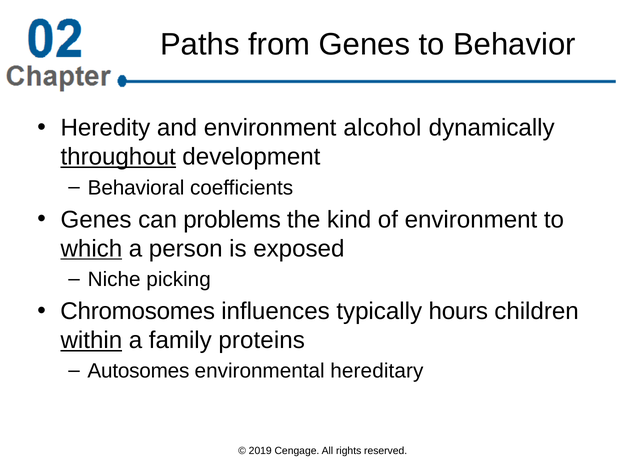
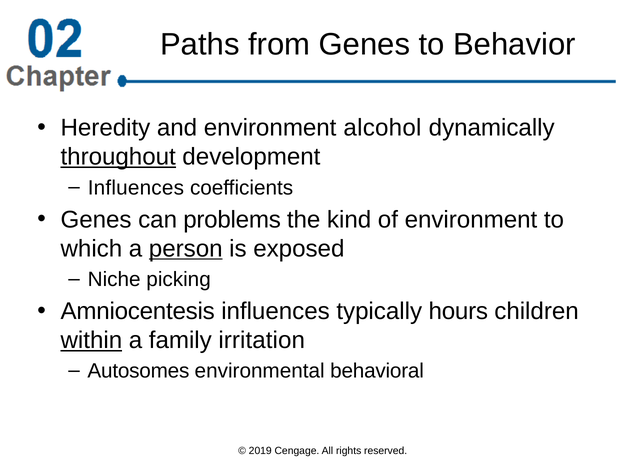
Behavioral: Behavioral -> Influences (136, 188)
which underline: present -> none (91, 248)
person underline: none -> present (186, 248)
Chromosomes: Chromosomes -> Amniocentesis (138, 311)
proteins: proteins -> irritation (262, 340)
hereditary: hereditary -> behavioral (377, 371)
